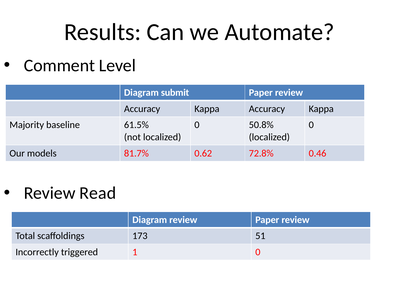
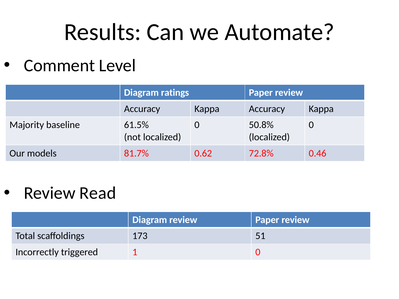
submit: submit -> ratings (175, 93)
